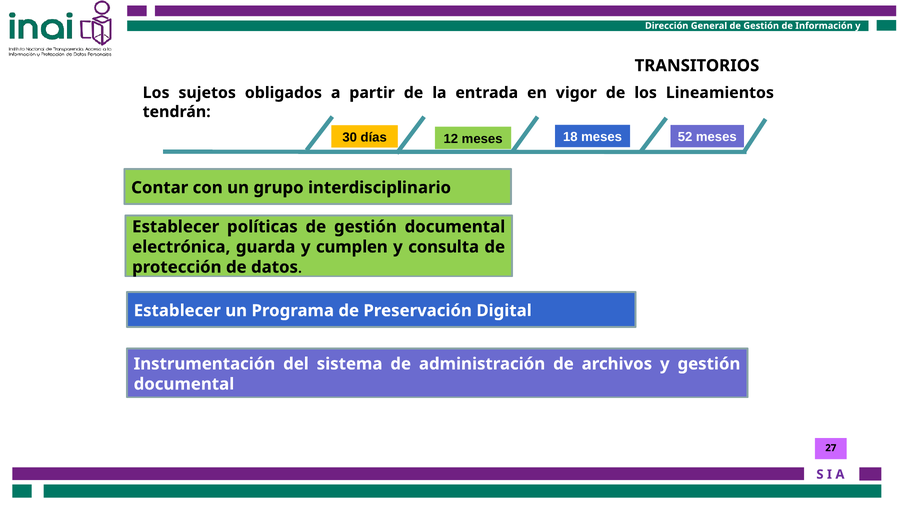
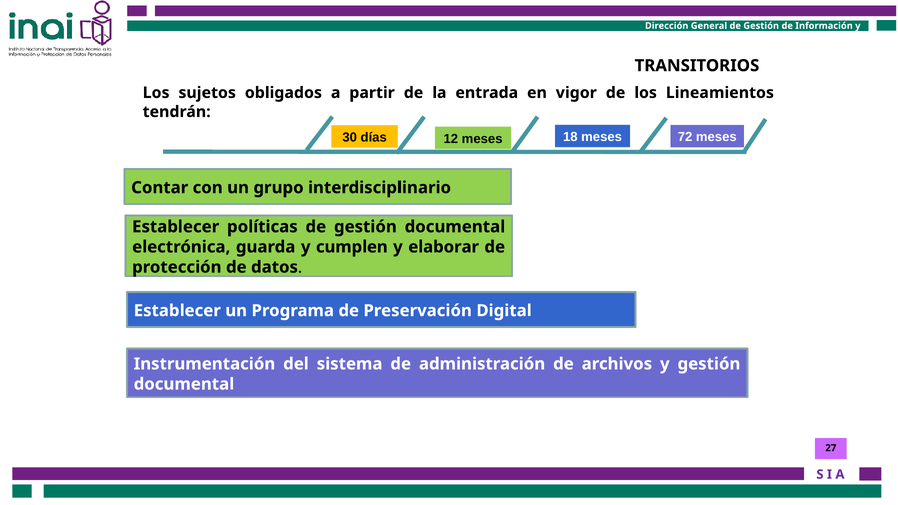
52: 52 -> 72 (685, 137)
consulta: consulta -> elaborar (444, 247)
